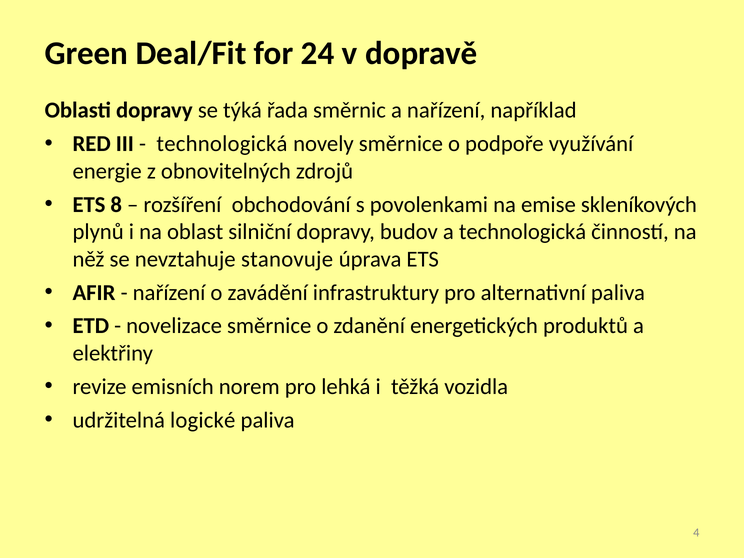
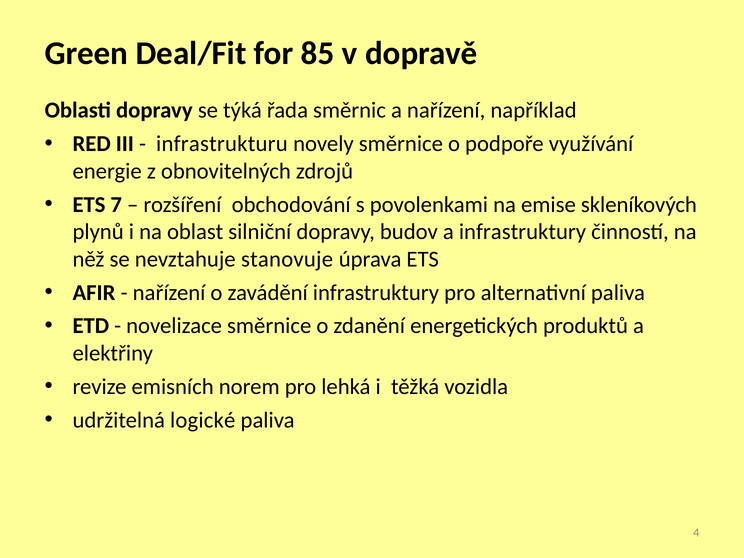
24: 24 -> 85 (318, 53)
technologická: technologická -> infrastrukturu (222, 144)
8: 8 -> 7 (116, 205)
a technologická: technologická -> infrastruktury (523, 232)
